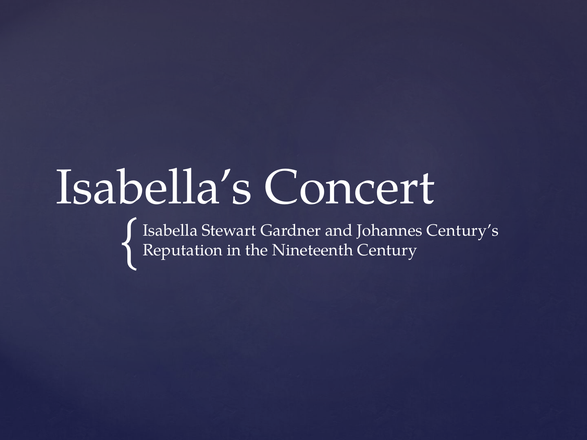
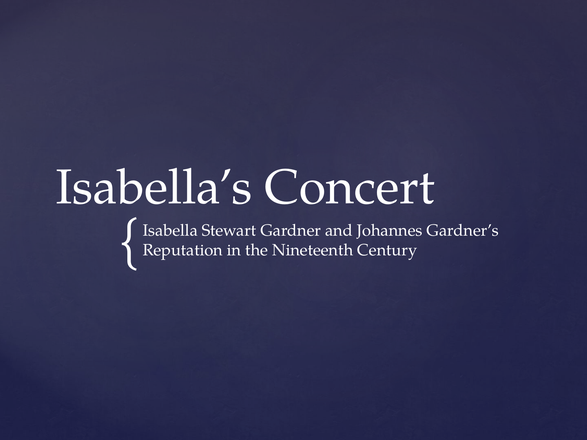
Century’s: Century’s -> Gardner’s (463, 231)
